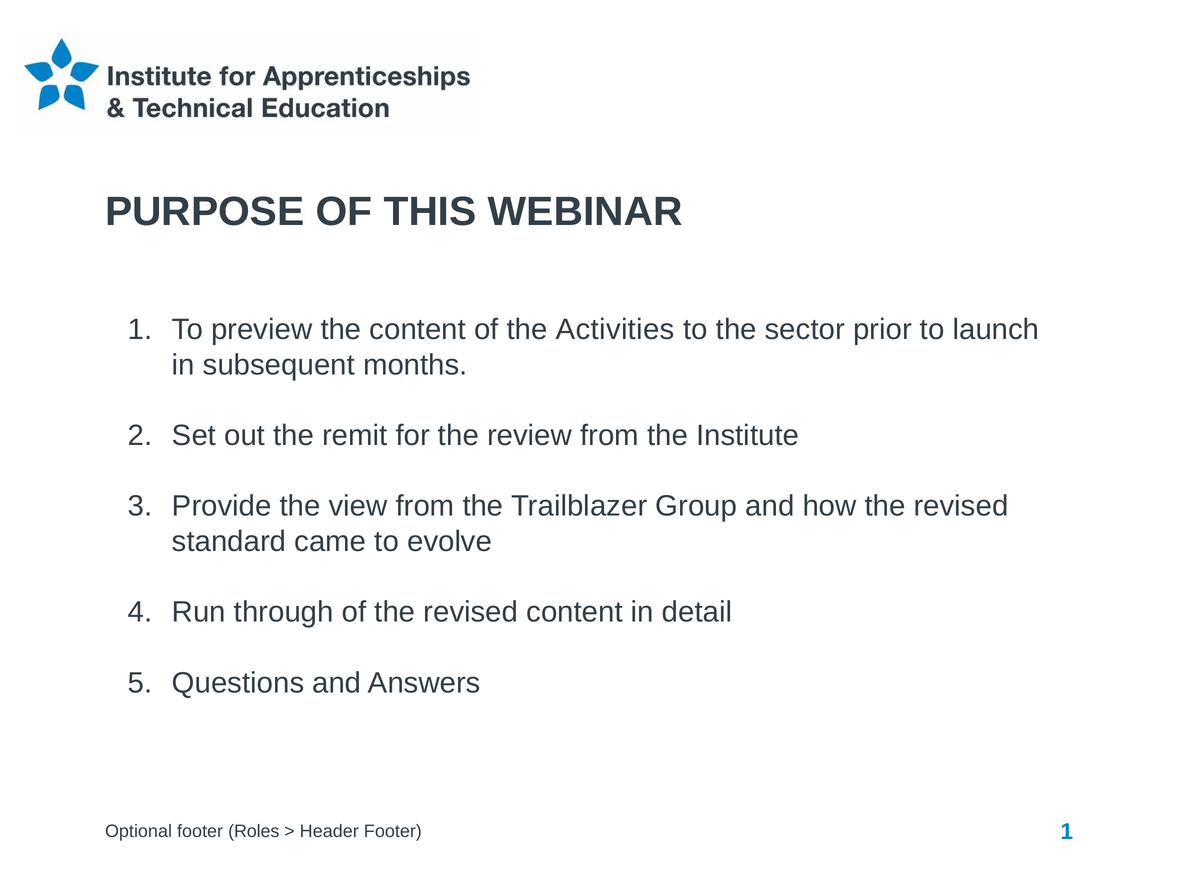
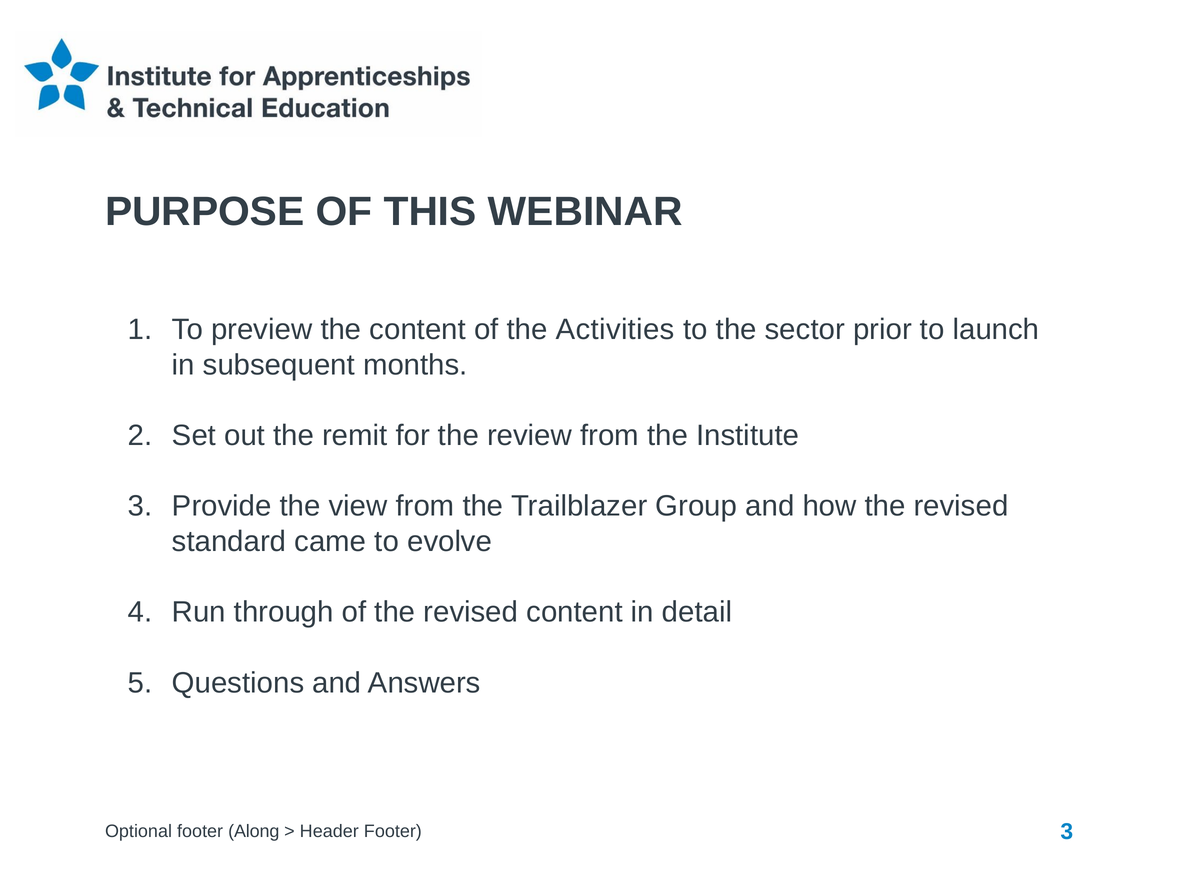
Roles: Roles -> Along (254, 831)
Footer 1: 1 -> 3 (1067, 831)
